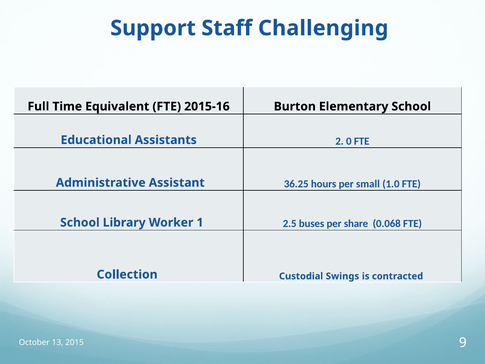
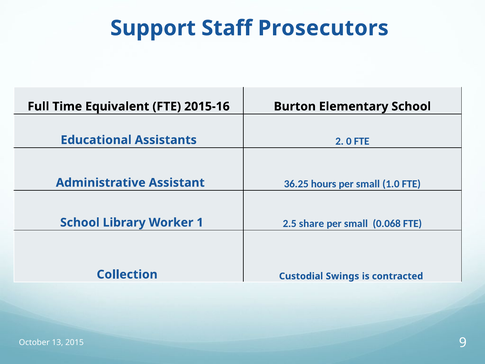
Challenging: Challenging -> Prosecutors (323, 28)
buses: buses -> share (311, 224)
share: share -> small (356, 224)
